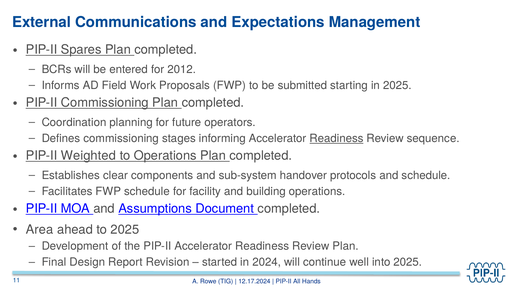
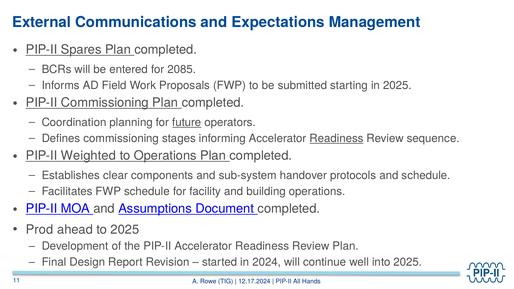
2012: 2012 -> 2085 (182, 69)
future underline: none -> present (187, 122)
Area: Area -> Prod (40, 230)
